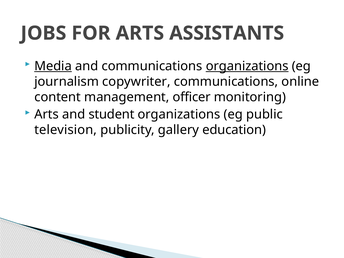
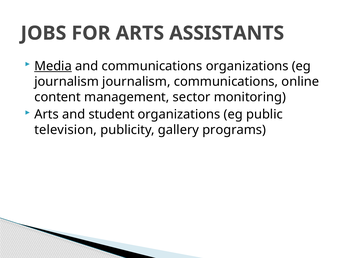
organizations underline: present -> none (247, 66)
journalism copywriter: copywriter -> journalism (136, 82)
officer: officer -> sector (192, 97)
education: education -> programs (234, 130)
